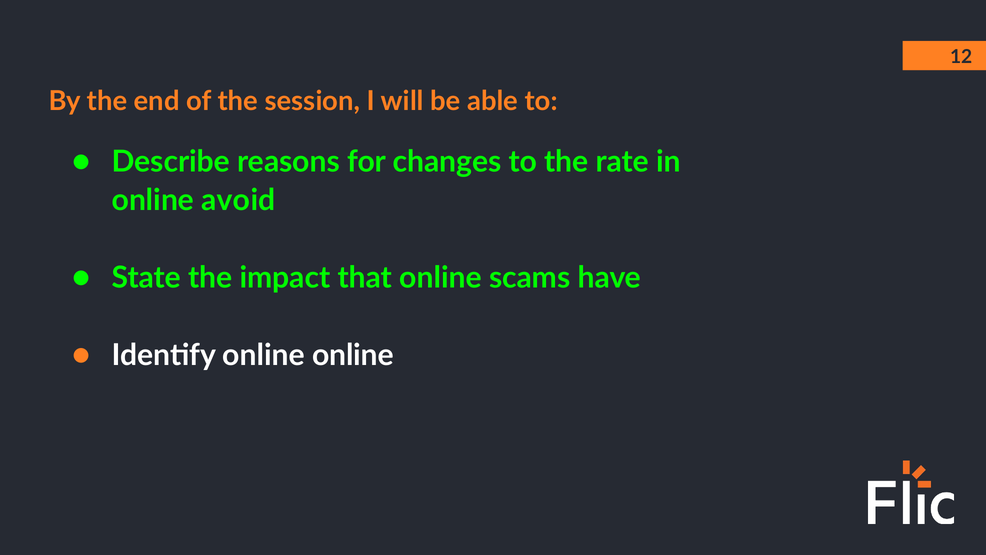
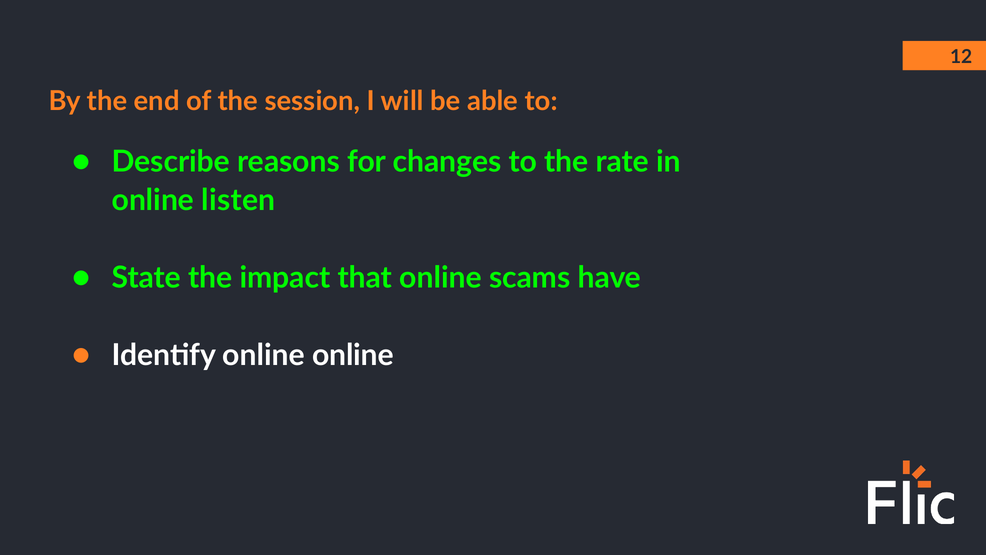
avoid: avoid -> listen (238, 200)
